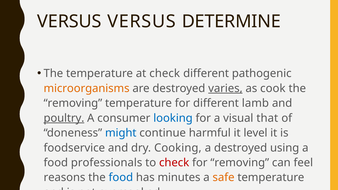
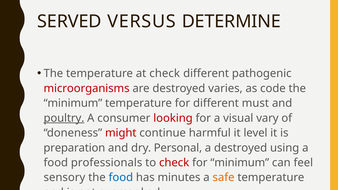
VERSUS: VERSUS -> SERVED (69, 21)
microorganisms colour: orange -> red (87, 88)
varies underline: present -> none (225, 88)
cook: cook -> code (273, 88)
removing: removing -> minimum (73, 103)
lamb: lamb -> must (255, 103)
looking colour: blue -> red (173, 118)
that: that -> vary (267, 118)
might colour: blue -> red (121, 133)
foodservice: foodservice -> preparation (74, 148)
Cooking: Cooking -> Personal (178, 148)
for removing: removing -> minimum (240, 163)
reasons: reasons -> sensory (64, 178)
